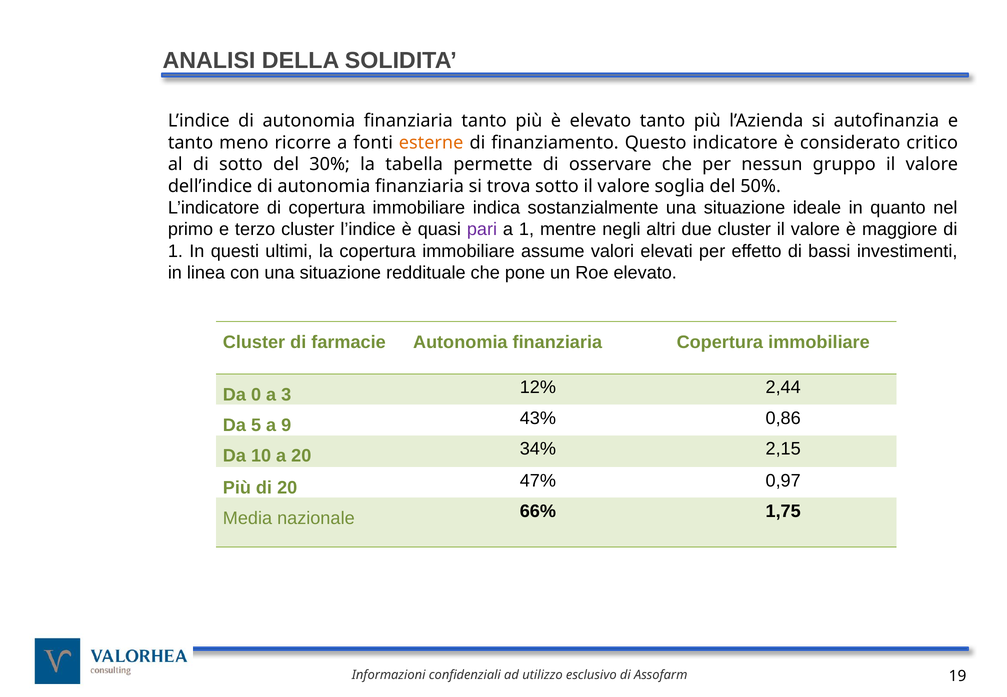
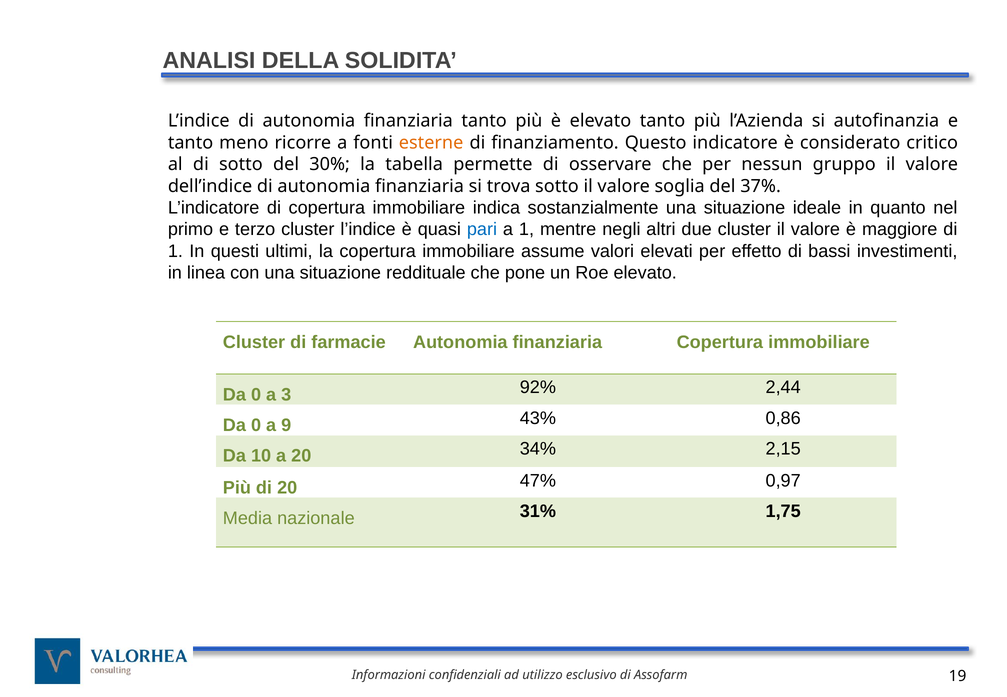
50%: 50% -> 37% (761, 186)
pari colour: purple -> blue (482, 230)
12%: 12% -> 92% (538, 388)
5: 5 -> 0 (256, 425)
66%: 66% -> 31% (538, 511)
